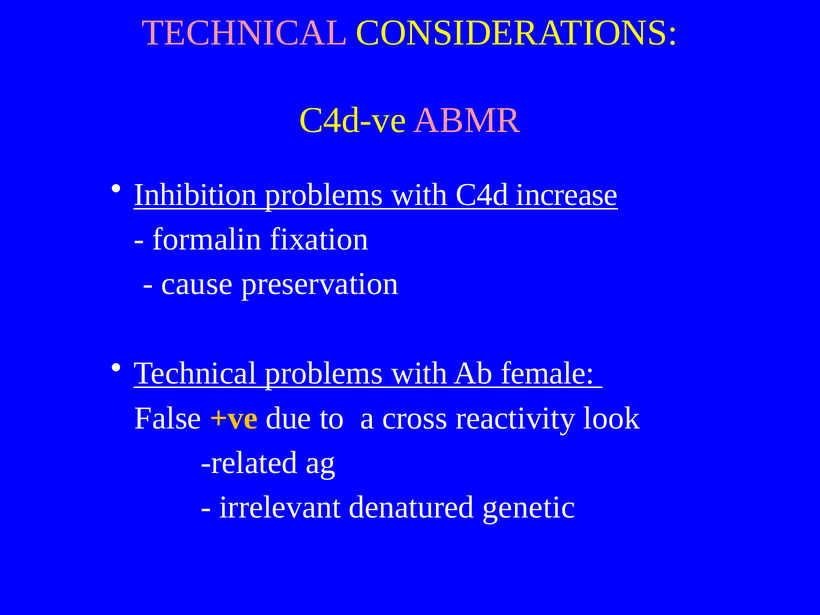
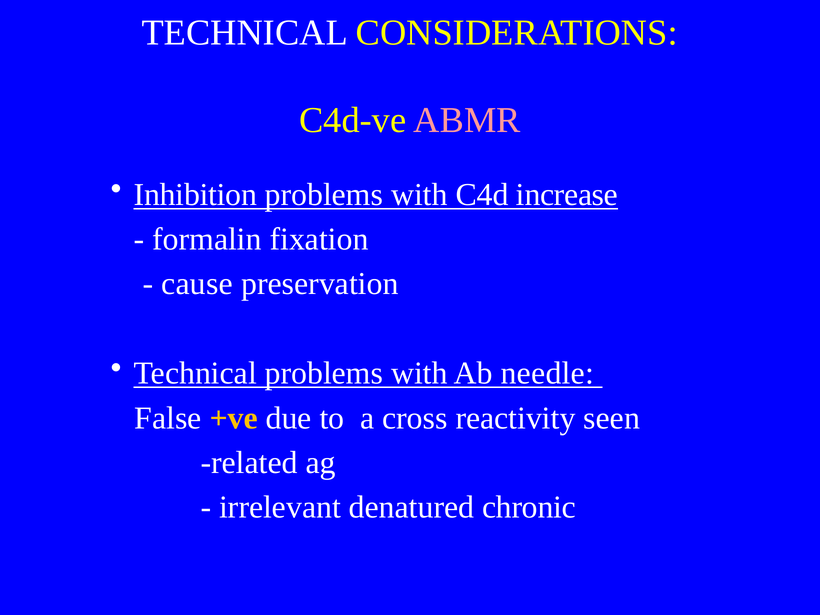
TECHNICAL colour: pink -> white (245, 33)
female: female -> needle (547, 373)
look: look -> seen (612, 418)
genetic: genetic -> chronic (529, 507)
